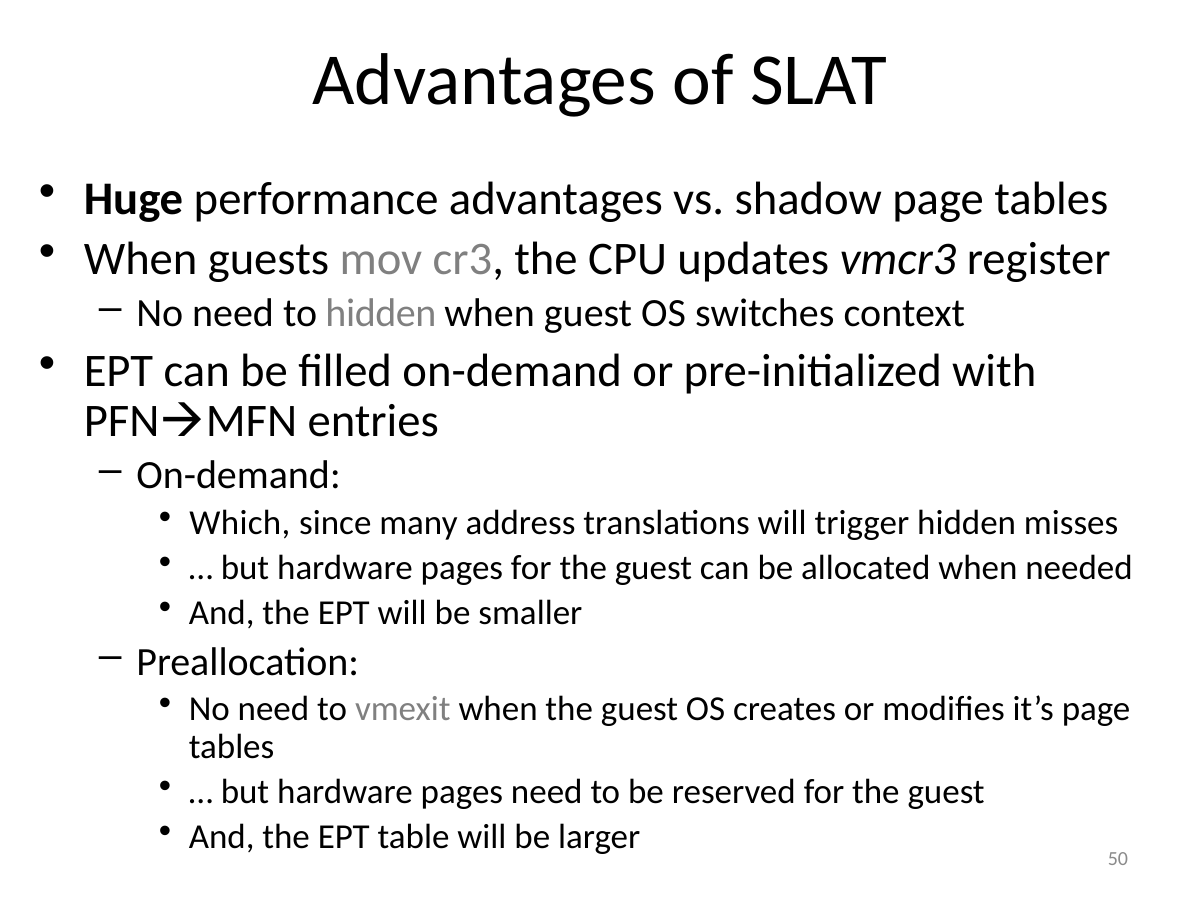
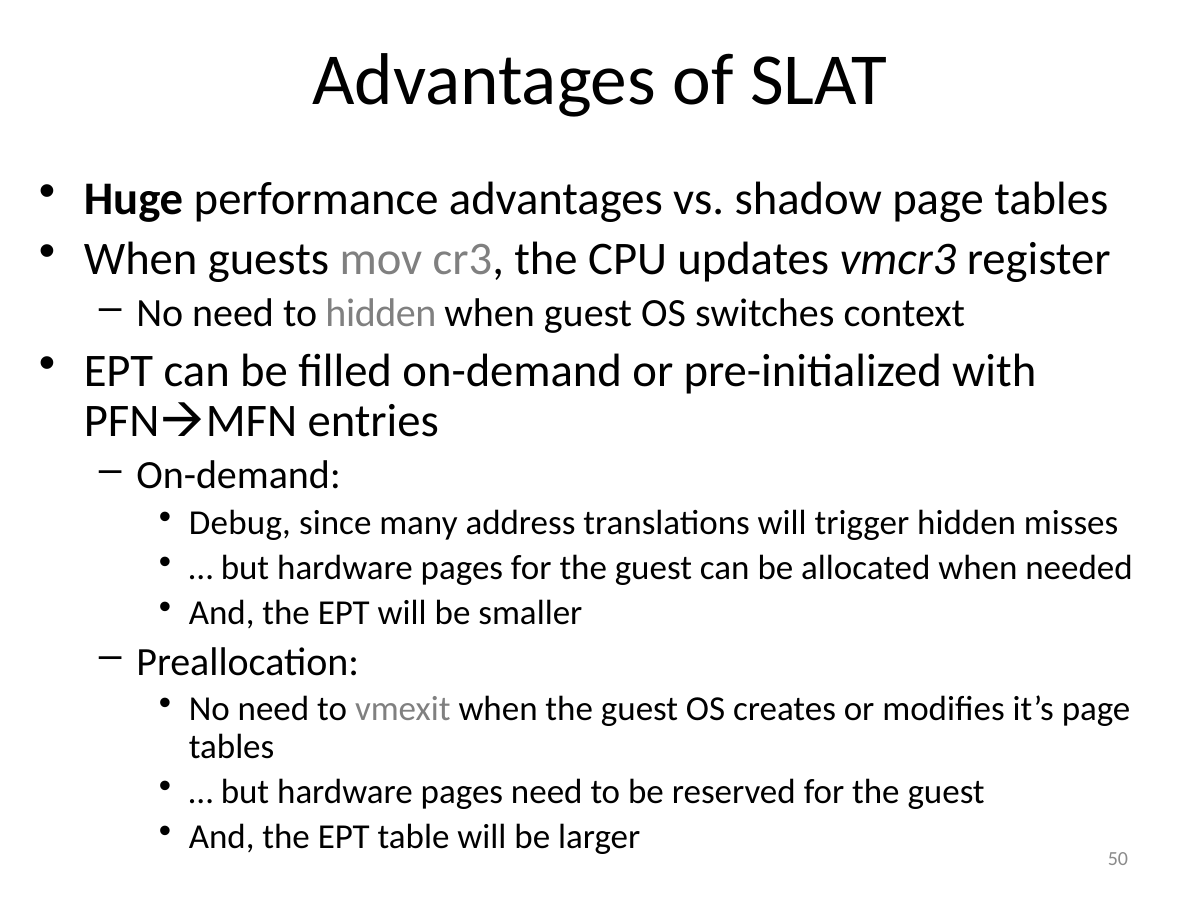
Which: Which -> Debug (240, 523)
